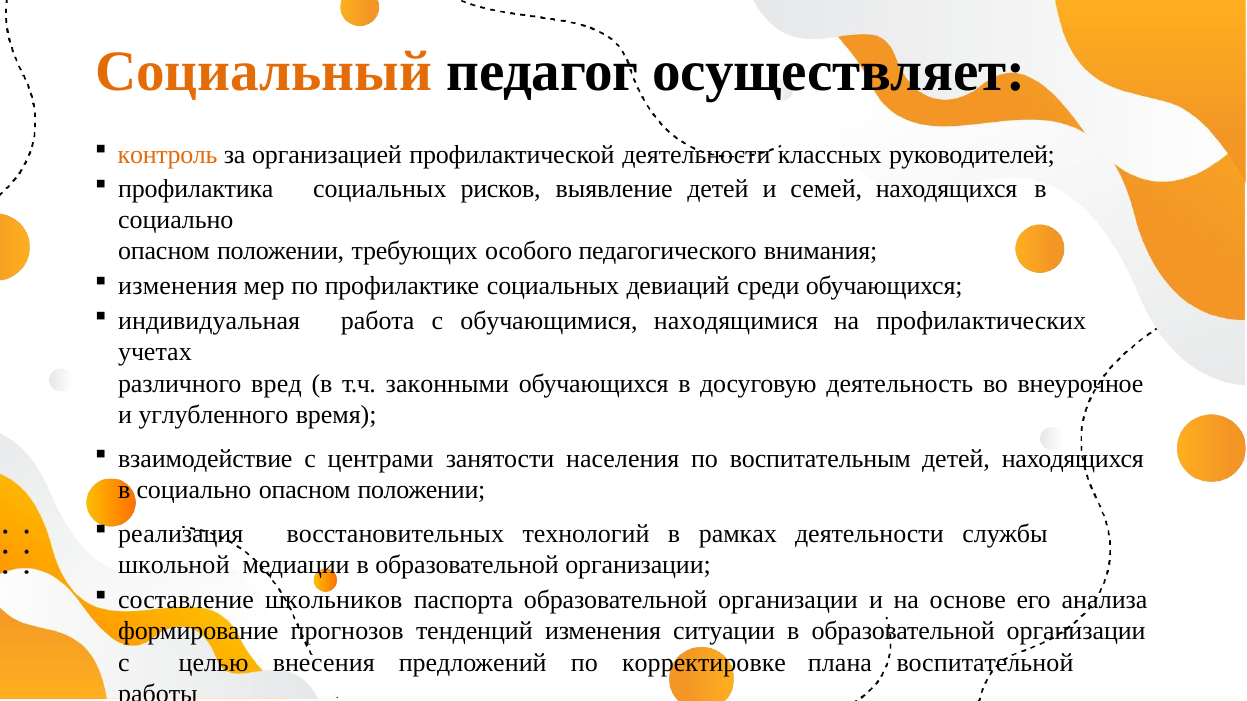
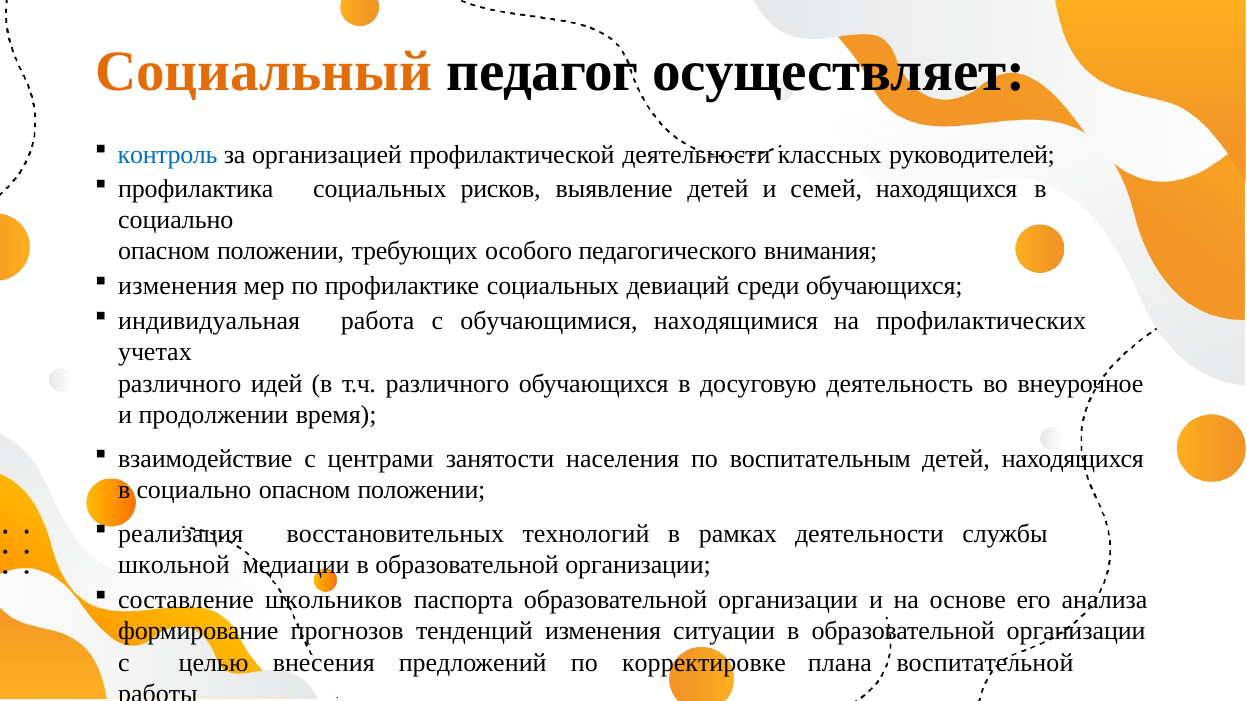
контроль colour: orange -> blue (168, 155)
вред: вред -> идей (277, 384)
т.ч законными: законными -> различного (448, 384)
углубленного: углубленного -> продолжении (213, 415)
